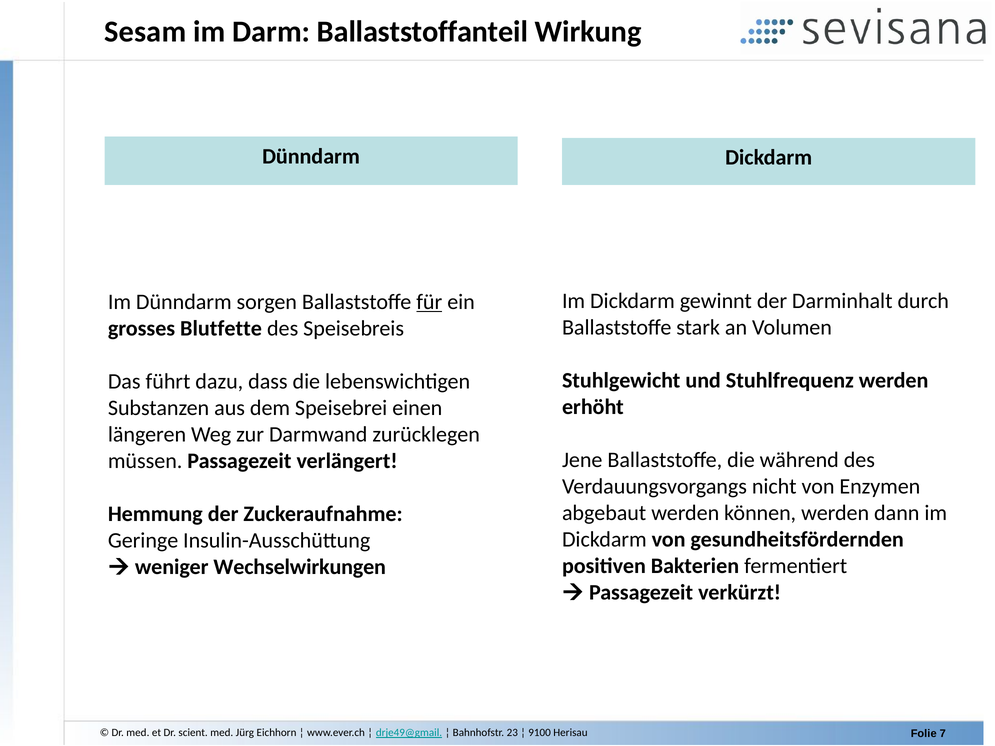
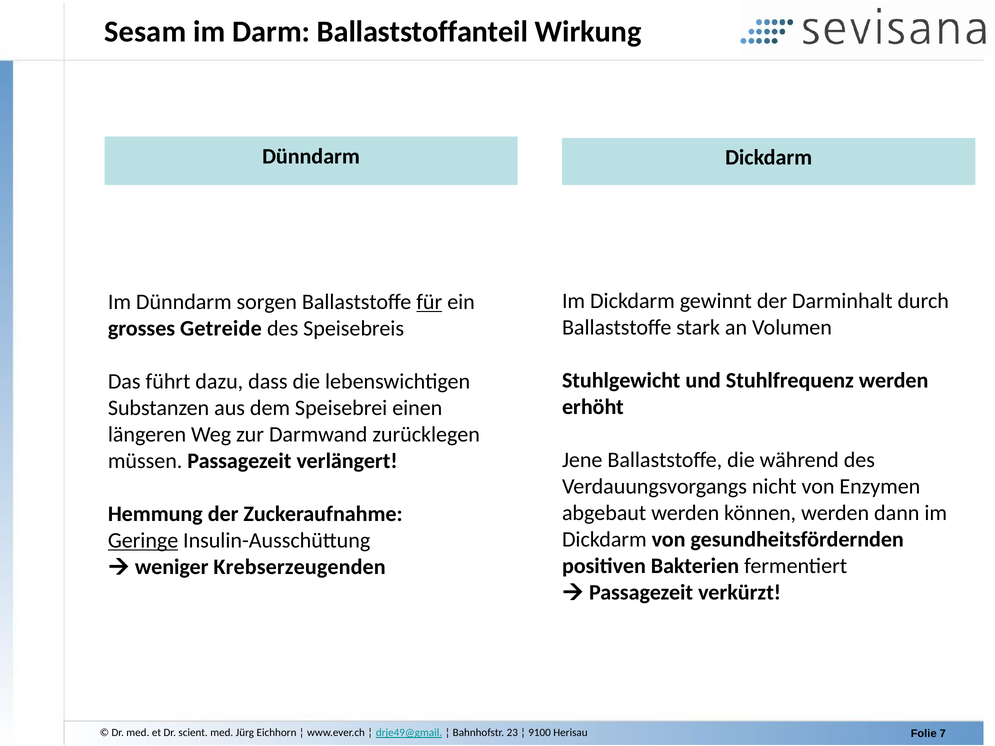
Blutfette: Blutfette -> Getreide (221, 329)
Geringe underline: none -> present (143, 541)
Wechselwirkungen: Wechselwirkungen -> Krebserzeugenden (300, 567)
